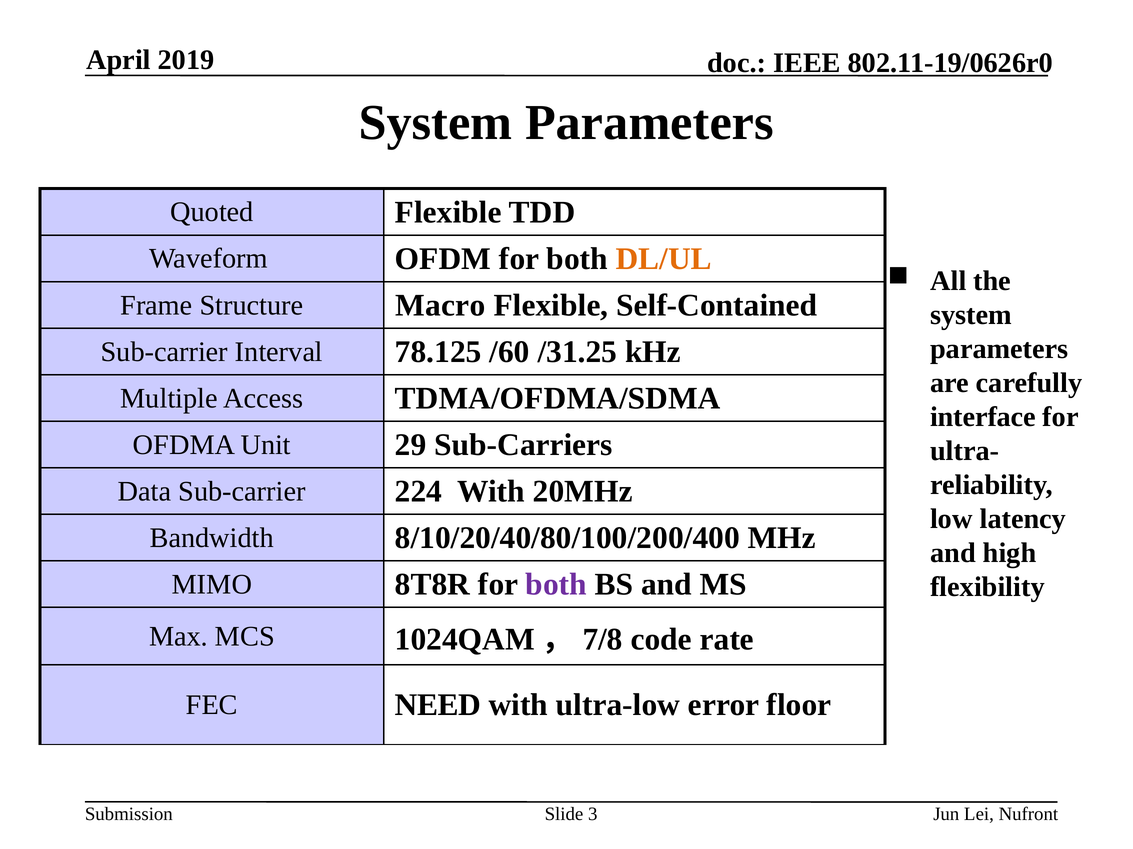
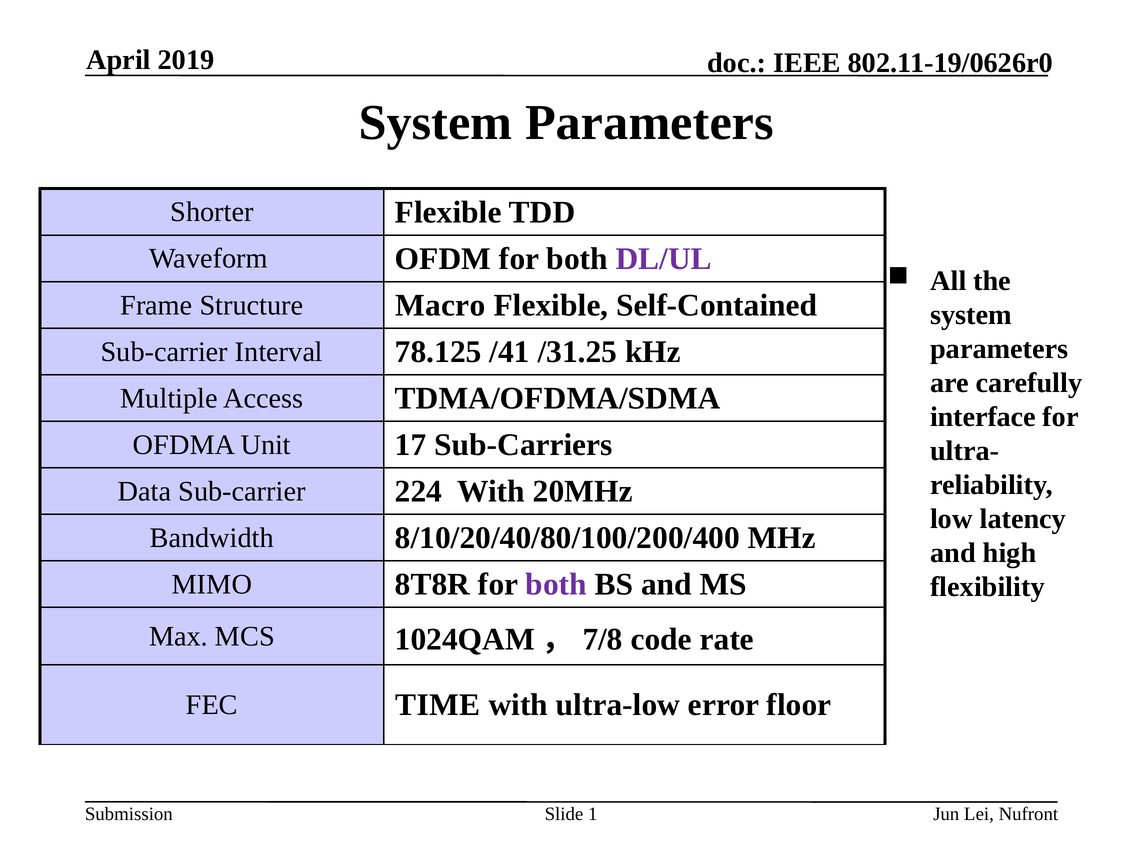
Quoted: Quoted -> Shorter (212, 212)
DL/UL colour: orange -> purple (664, 259)
/60: /60 -> /41 (510, 352)
29: 29 -> 17 (411, 445)
NEED: NEED -> TIME (438, 705)
3: 3 -> 1 (593, 815)
